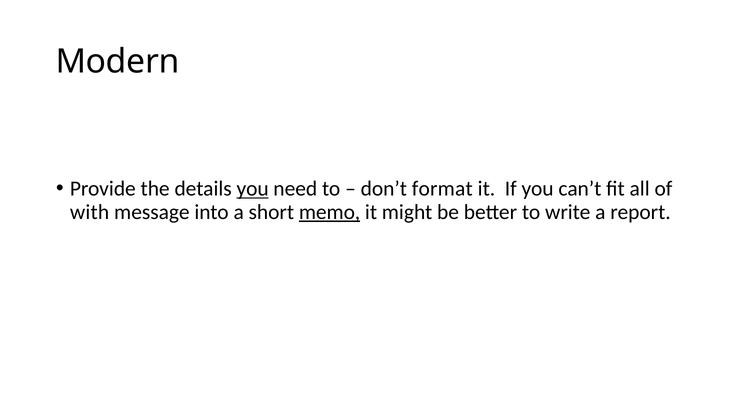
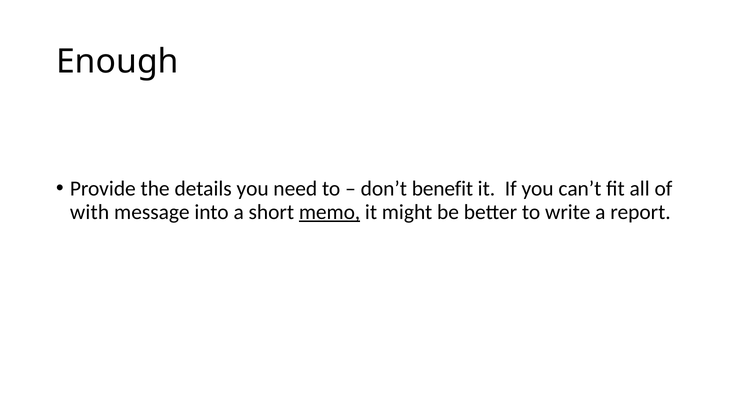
Modern: Modern -> Enough (117, 62)
you underline: present -> none (253, 189)
format: format -> benefit (442, 189)
